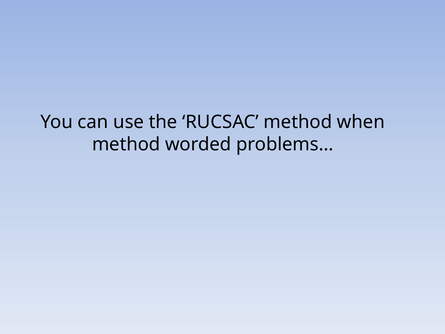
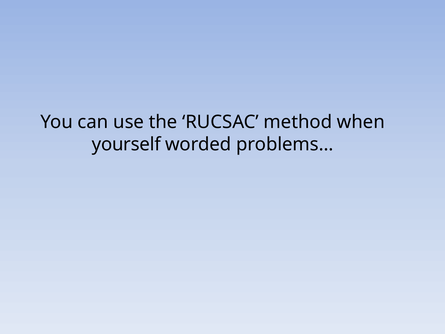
method: method -> yourself (126, 144)
